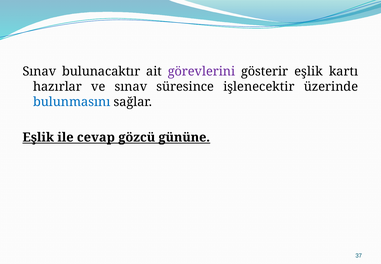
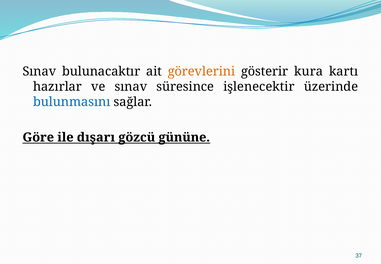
görevlerini colour: purple -> orange (201, 71)
gösterir eşlik: eşlik -> kura (309, 71)
Eşlik: Eşlik -> Göre (38, 137)
cevap: cevap -> dışarı (96, 137)
